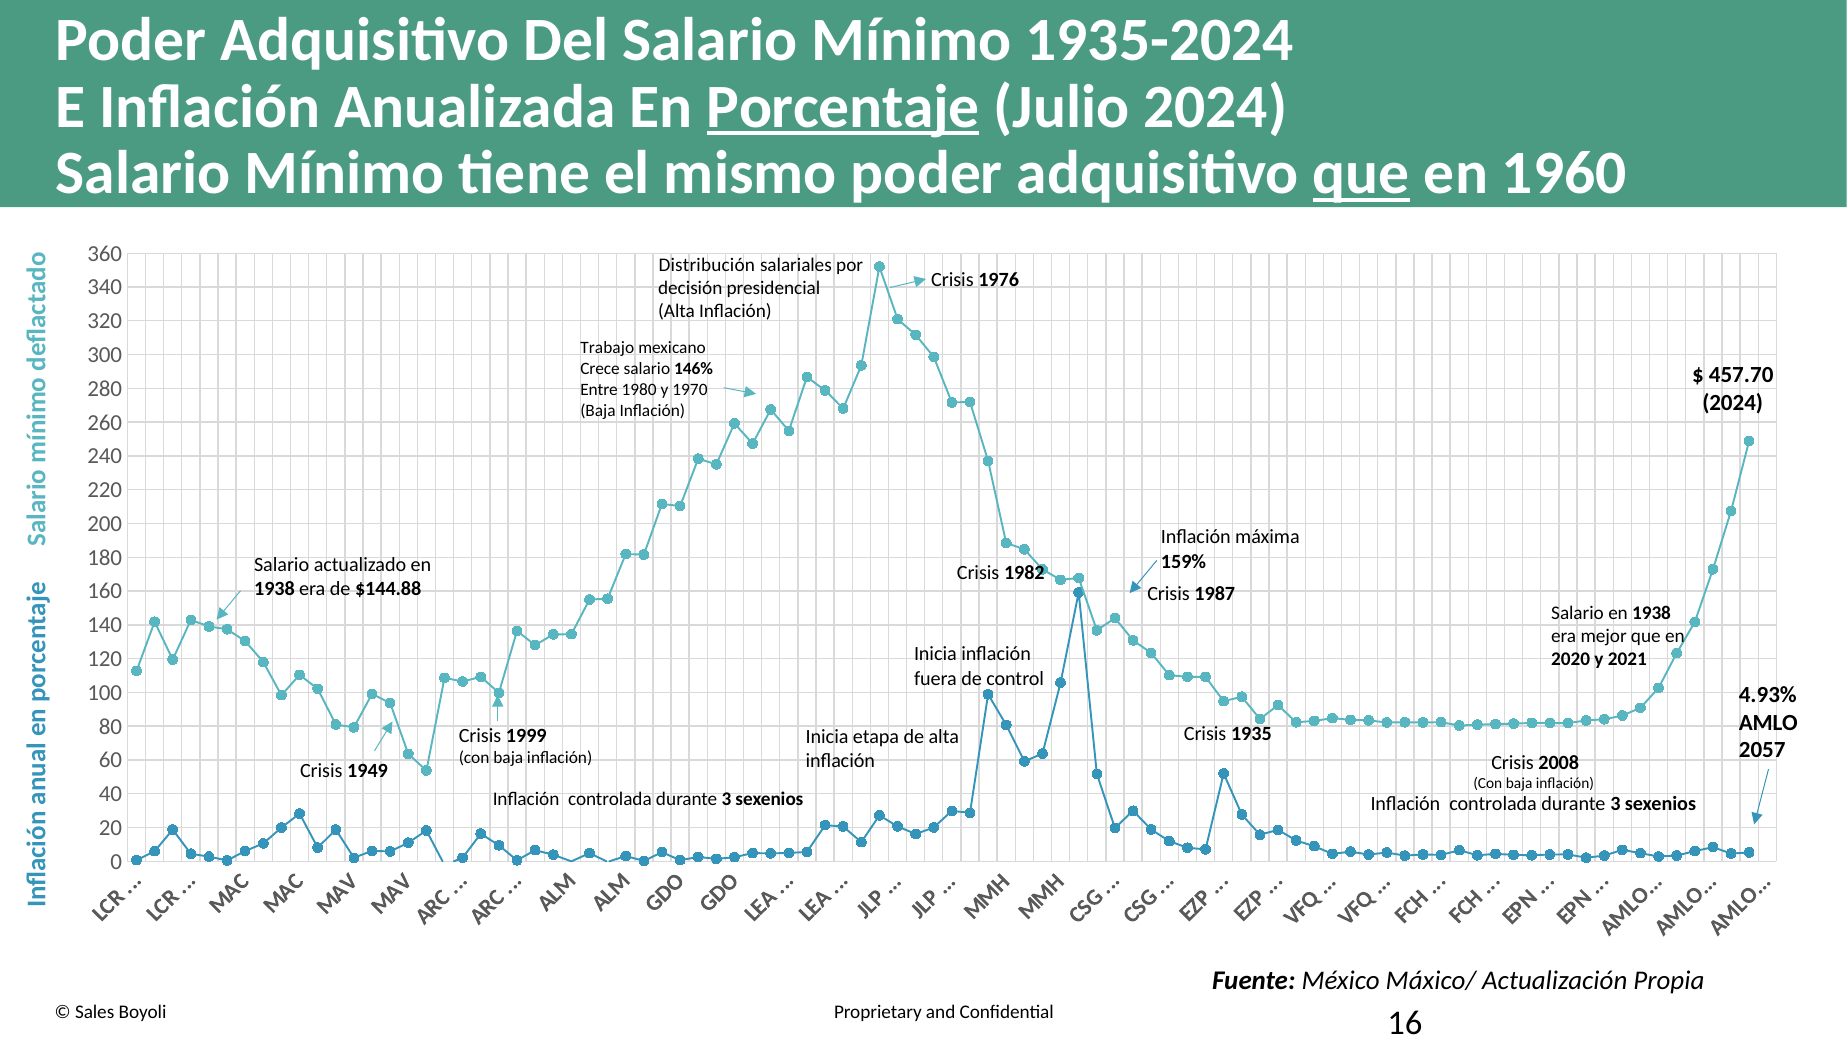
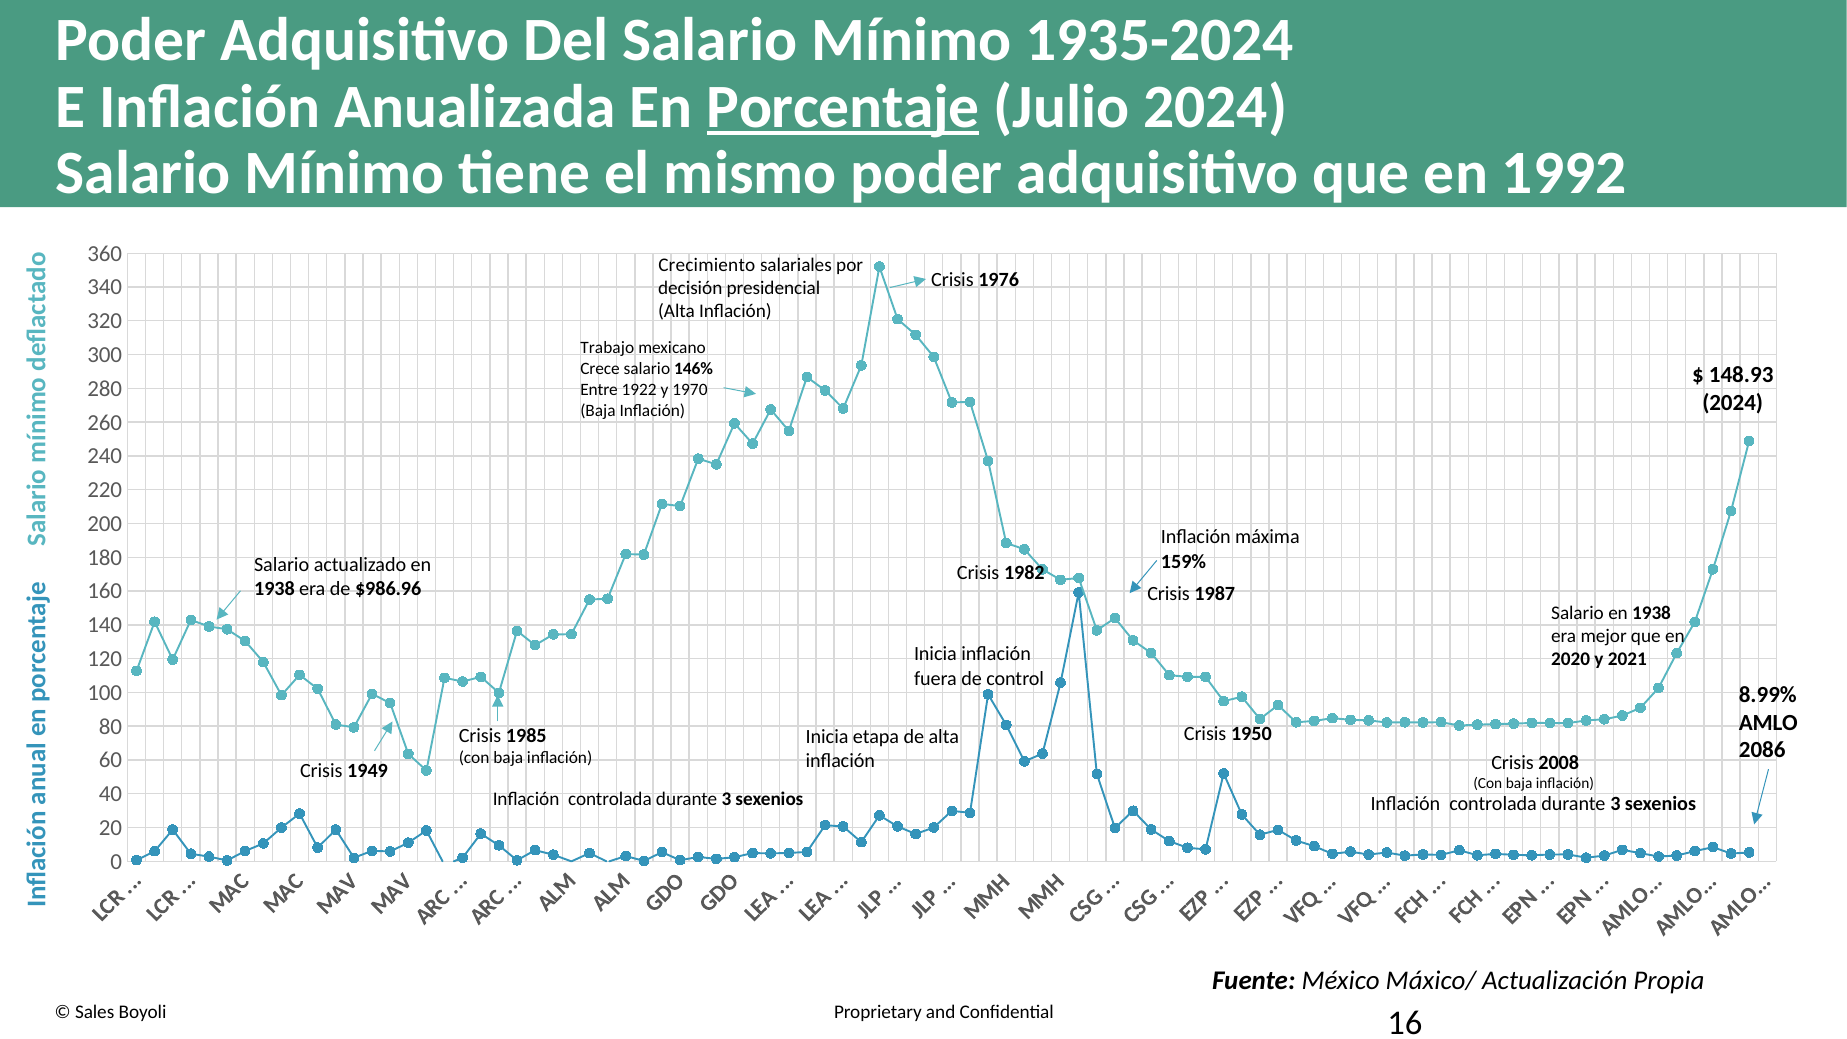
que underline: present -> none (1361, 173)
1960: 1960 -> 1992 (1564, 173)
Distribución: Distribución -> Crecimiento (707, 265)
457.70: 457.70 -> 148.93 (1741, 375)
1980: 1980 -> 1922 (639, 390)
$144.88: $144.88 -> $986.96 (388, 589)
4.93%: 4.93% -> 8.99% (1768, 695)
1935: 1935 -> 1950 (1251, 734)
1999: 1999 -> 1985 (526, 735)
2057: 2057 -> 2086 (1762, 750)
